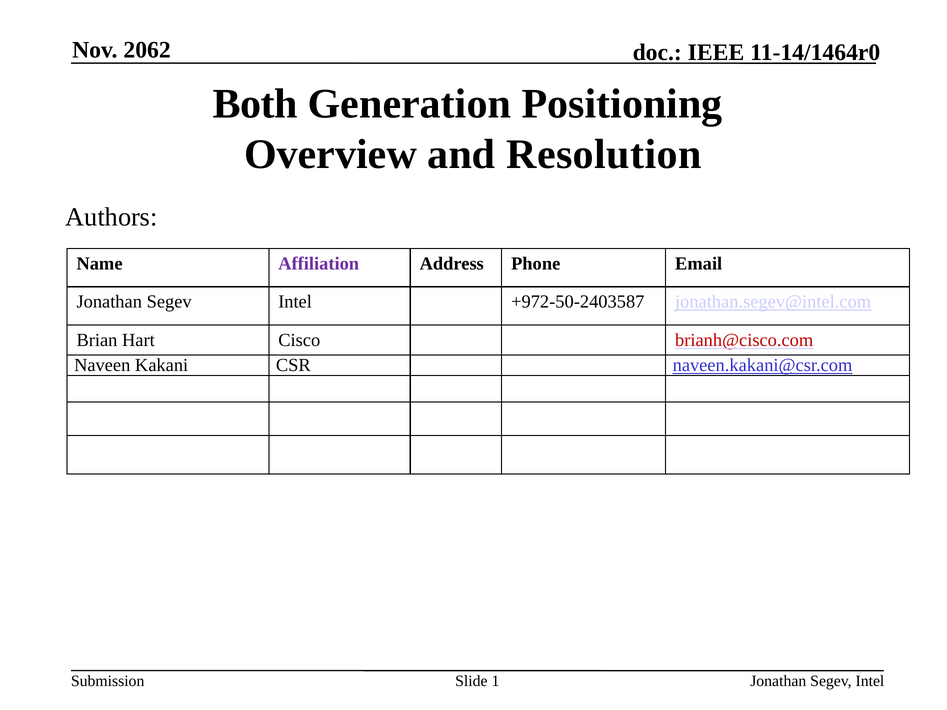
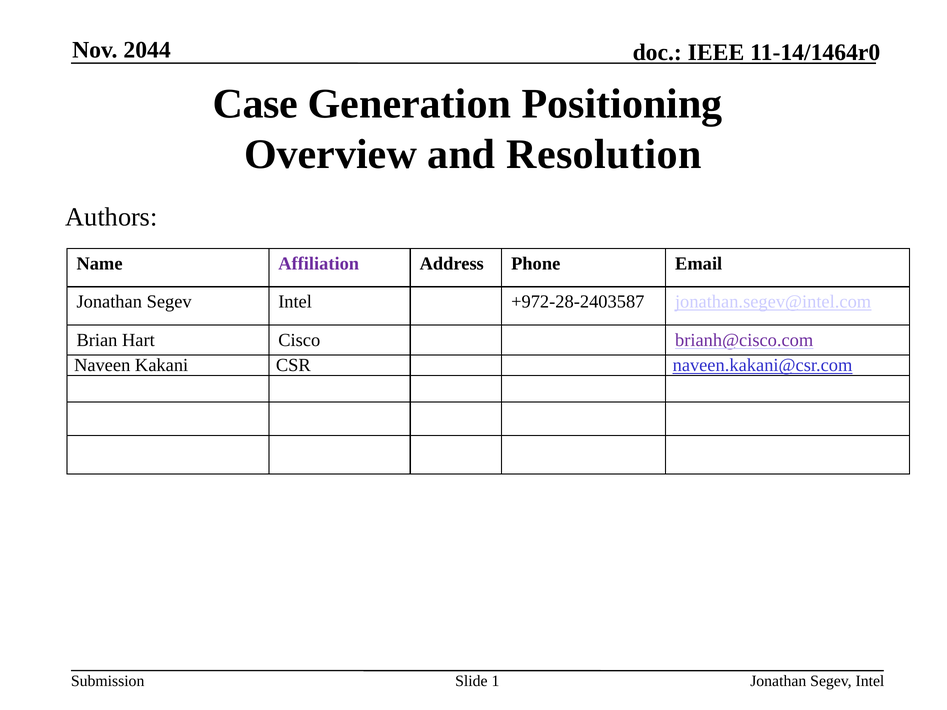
2062: 2062 -> 2044 (147, 50)
Both: Both -> Case (255, 104)
+972-50-2403587: +972-50-2403587 -> +972-28-2403587 (578, 302)
brianh@cisco.com colour: red -> purple (744, 340)
